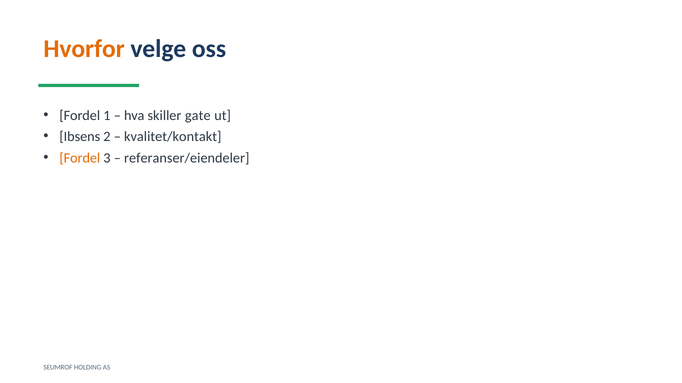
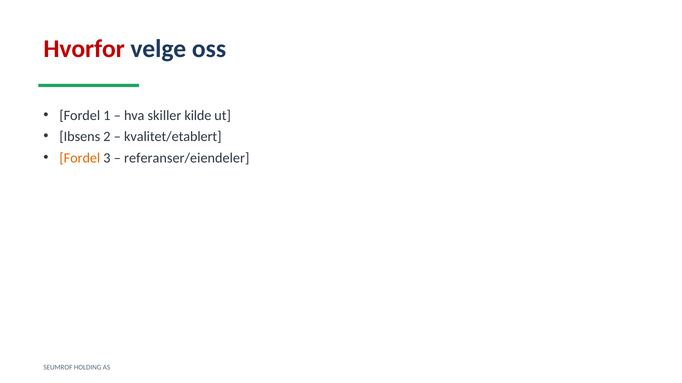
Hvorfor colour: orange -> red (84, 49)
gate: gate -> kilde (198, 116)
kvalitet/kontakt: kvalitet/kontakt -> kvalitet/etablert (173, 137)
